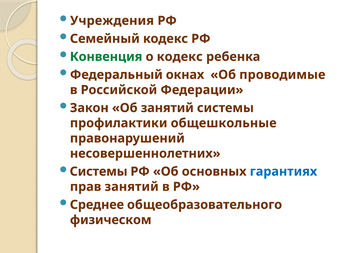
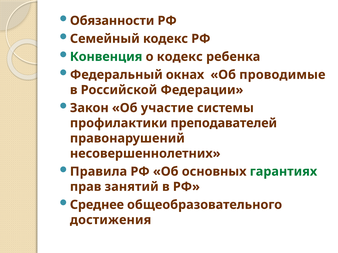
Учреждения: Учреждения -> Обязанности (112, 21)
Об занятий: занятий -> участие (167, 108)
общешкольные: общешкольные -> преподавателей (224, 123)
Системы: Системы -> Правила (99, 172)
гарантиях colour: blue -> green (283, 172)
физическом: физическом -> достижения (111, 220)
